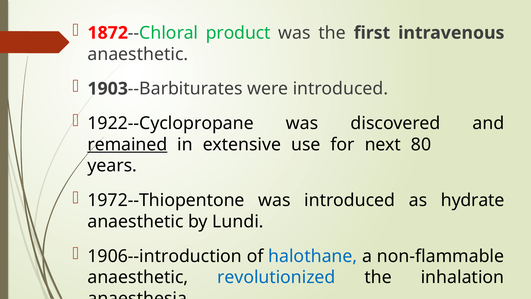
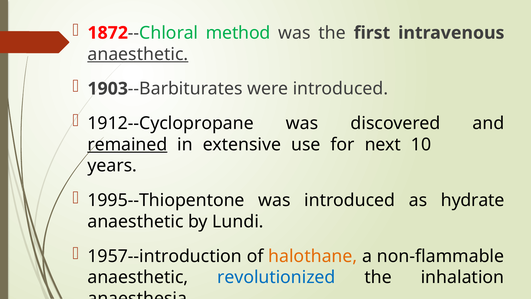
product: product -> method (238, 33)
anaesthetic underline: none -> present (138, 54)
1922--Cyclopropane: 1922--Cyclopropane -> 1912--Cyclopropane (171, 123)
80: 80 -> 10 (421, 144)
1972--Thiopentone: 1972--Thiopentone -> 1995--Thiopentone (166, 200)
1906--introduction: 1906--introduction -> 1957--introduction (165, 256)
halothane colour: blue -> orange (313, 256)
